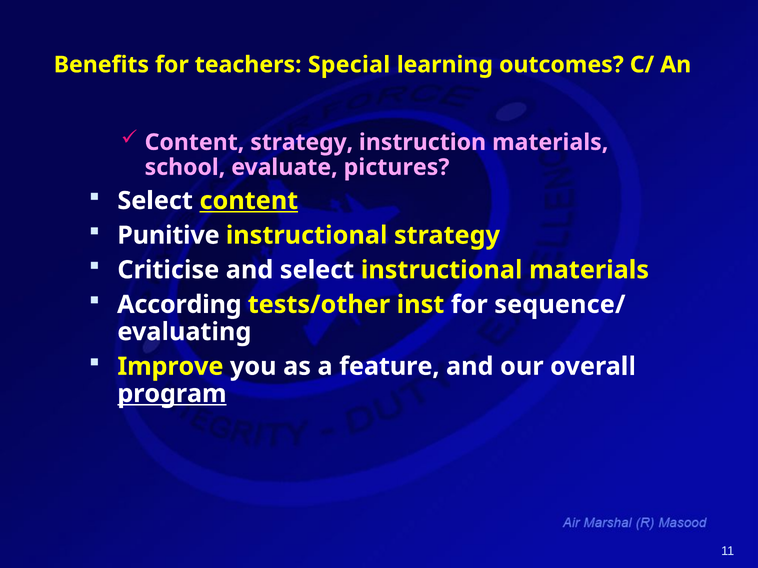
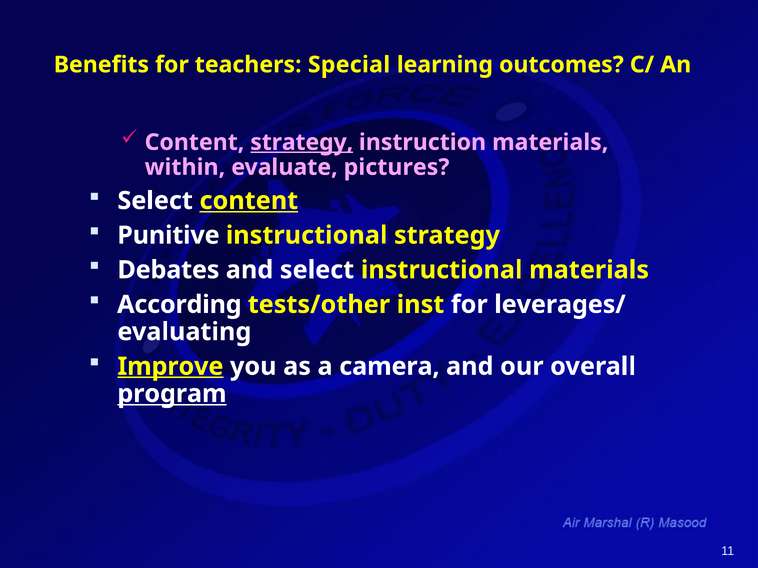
strategy underline: none -> present (302, 142)
school: school -> within (185, 167)
Criticise: Criticise -> Debates (168, 270)
sequence/: sequence/ -> leverages/ (560, 305)
Improve underline: none -> present (170, 367)
feature: feature -> camera (389, 367)
